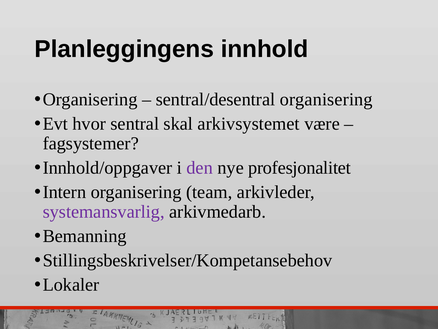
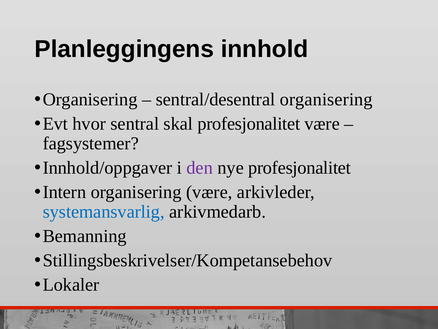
skal arkivsystemet: arkivsystemet -> profesjonalitet (249, 124)
organisering team: team -> være (209, 192)
systemansvarlig colour: purple -> blue (104, 212)
